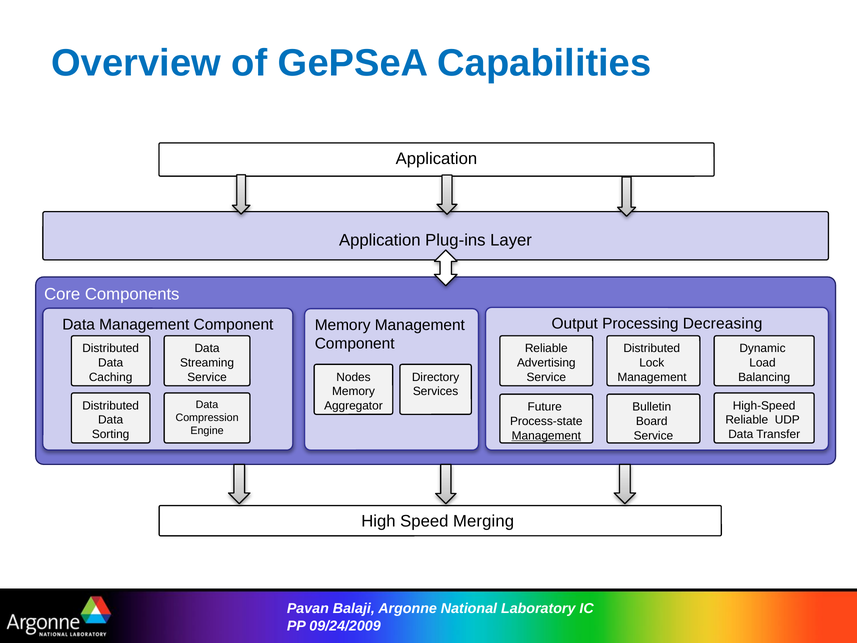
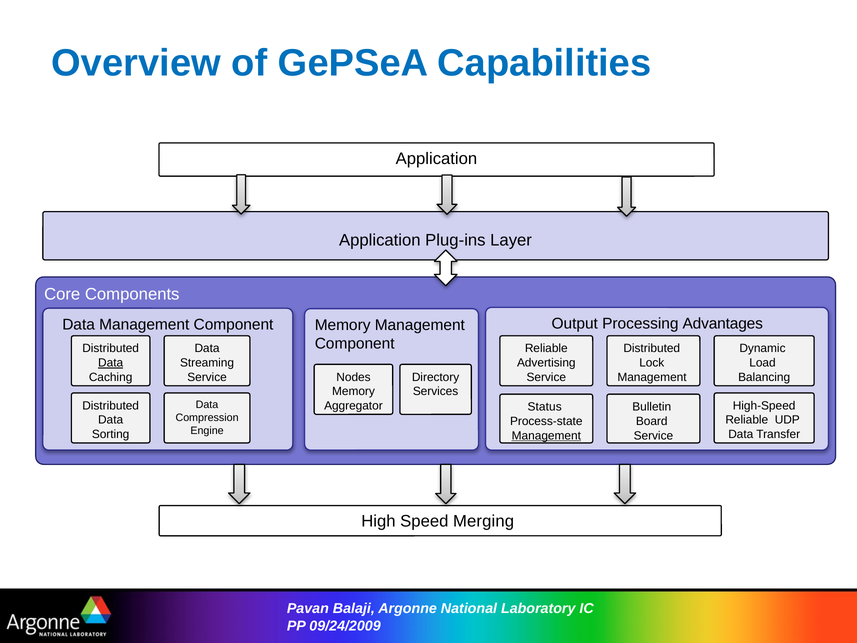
Decreasing: Decreasing -> Advantages (723, 324)
Data underline: none -> present (111, 363)
Future: Future -> Status (545, 407)
